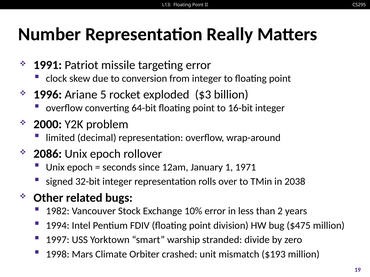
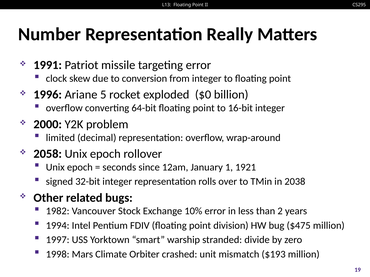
$3: $3 -> $0 (203, 95)
2086: 2086 -> 2058 (48, 154)
1971: 1971 -> 1921 (246, 167)
